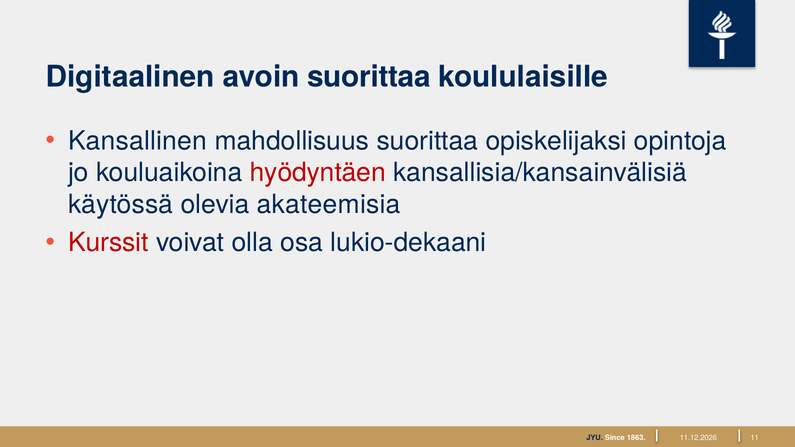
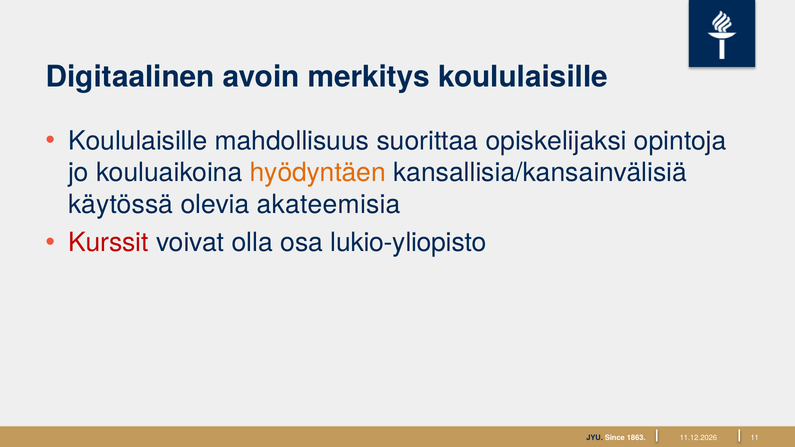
avoin suorittaa: suorittaa -> merkitys (369, 77)
Kansallinen: Kansallinen -> Koululaisille (138, 141)
hyödyntäen colour: red -> orange (318, 173)
lukio-dekaani: lukio-dekaani -> lukio-yliopisto (408, 243)
